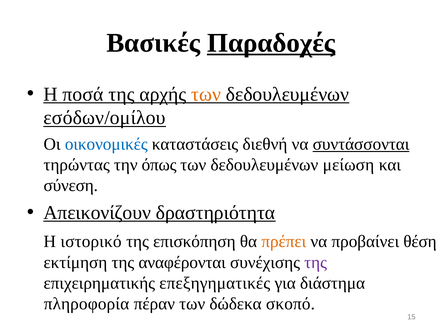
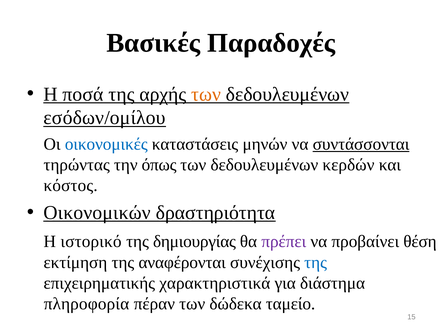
Παραδοχές underline: present -> none (271, 43)
διεθνή: διεθνή -> μηνών (265, 144)
μείωση: μείωση -> κερδών (348, 164)
σύνεση: σύνεση -> κόστος (71, 185)
Απεικονίζουν: Απεικονίζουν -> Οικονομικών (97, 212)
επισκόπηση: επισκόπηση -> δημιουργίας (194, 241)
πρέπει colour: orange -> purple (284, 241)
της colour: purple -> blue (316, 262)
επεξηγηματικές: επεξηγηματικές -> χαρακτηριστικά (215, 283)
σκοπό: σκοπό -> ταμείο (291, 303)
